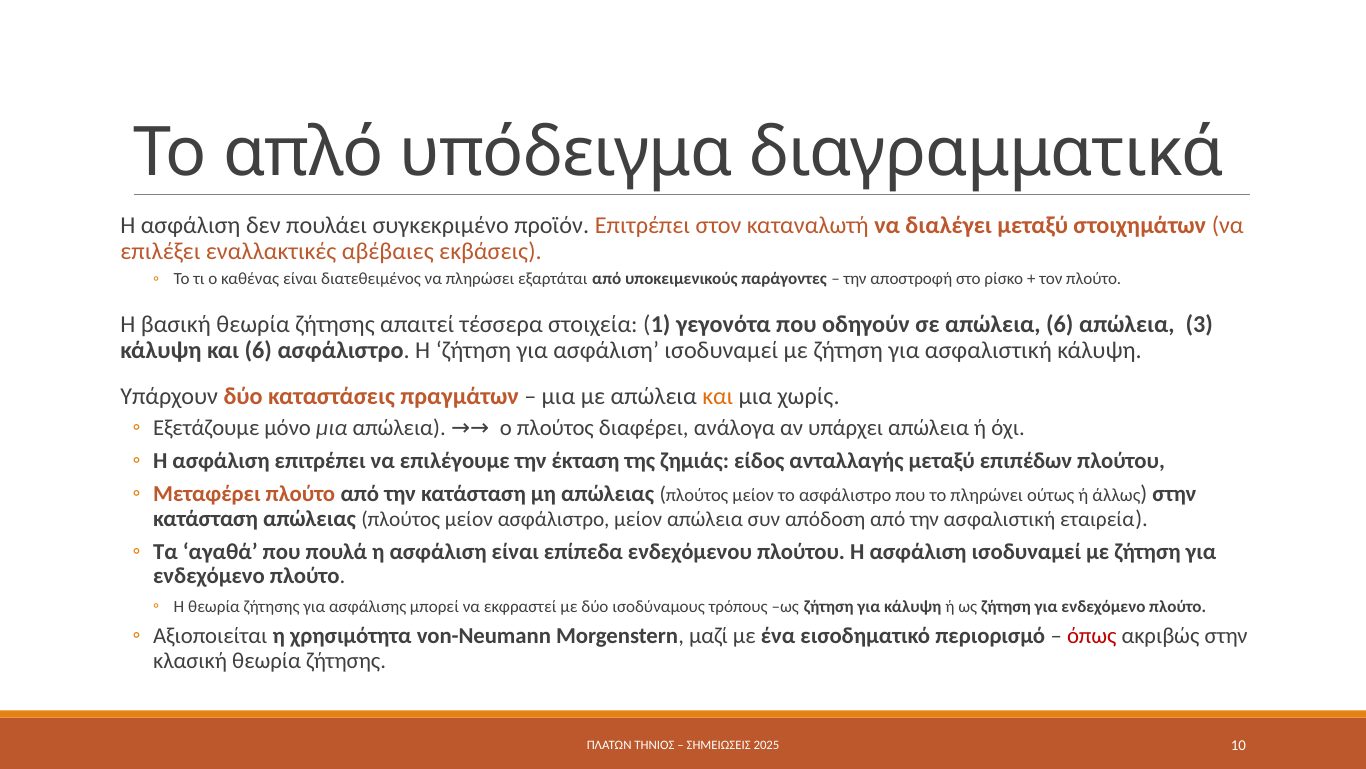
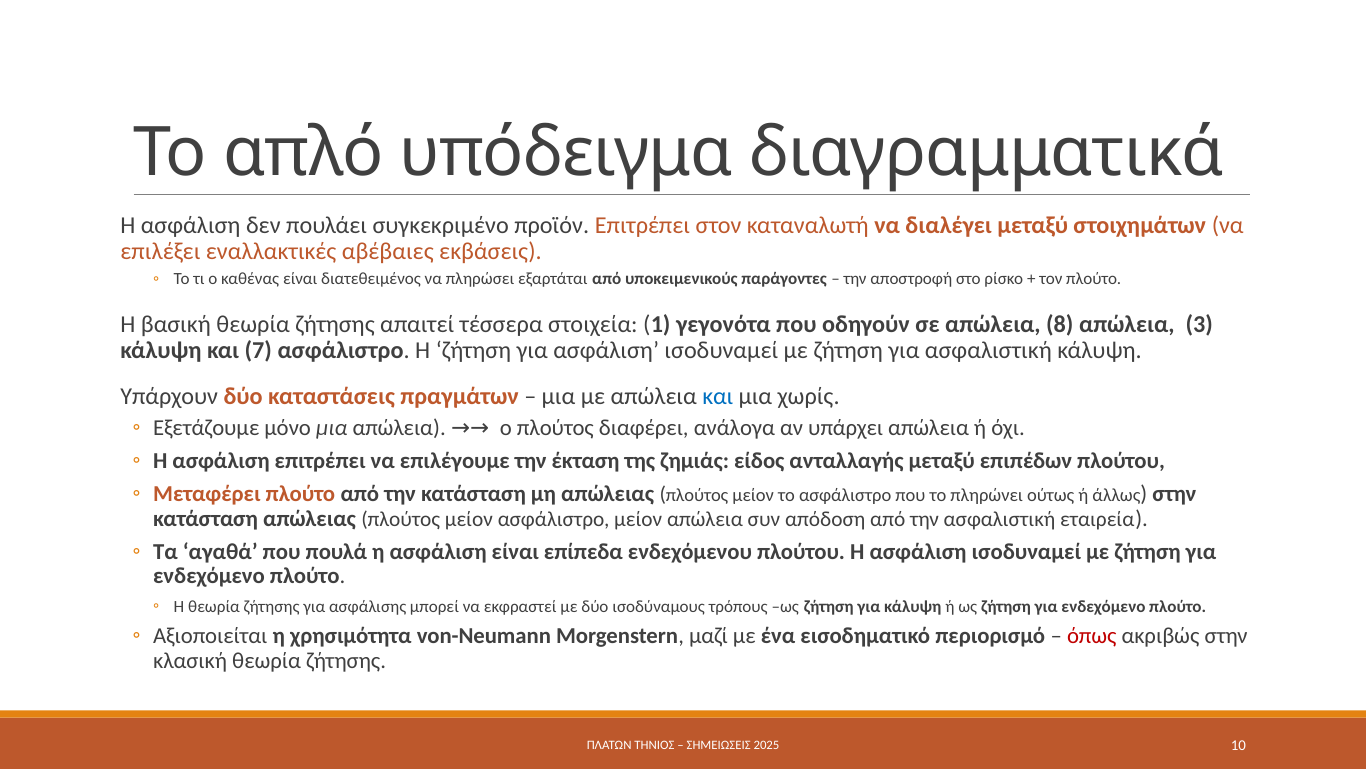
απώλεια 6: 6 -> 8 (1060, 324)
και 6: 6 -> 7 (258, 350)
και colour: orange -> blue (718, 396)
